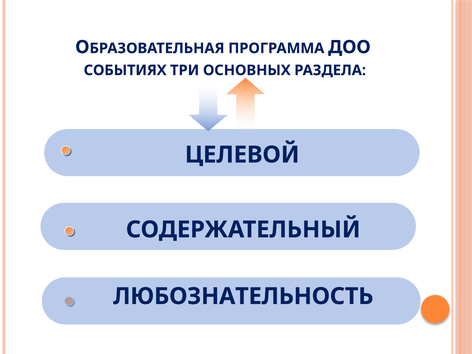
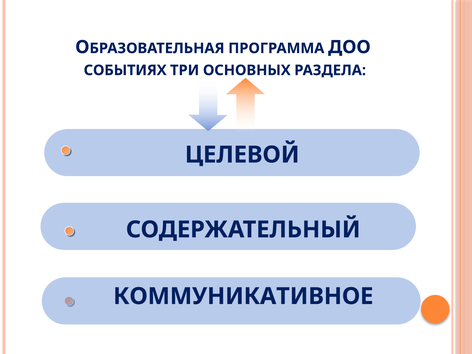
ЛЮБОЗНАТЕЛЬНОСТЬ: ЛЮБОЗНАТЕЛЬНОСТЬ -> КОММУНИКАТИВНОЕ (243, 296)
